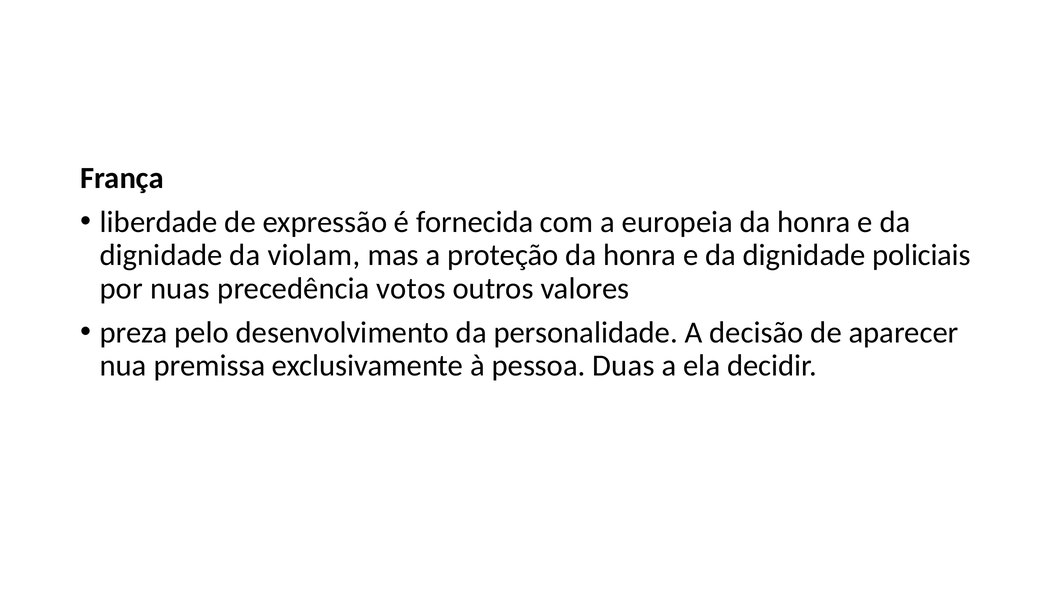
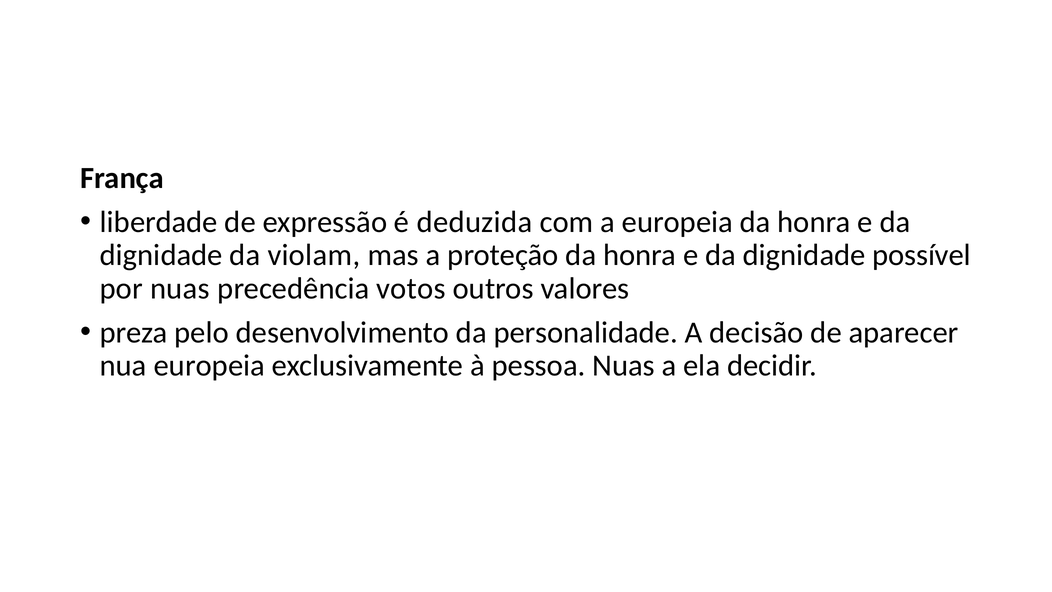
fornecida: fornecida -> deduzida (474, 222)
policiais: policiais -> possível (922, 255)
nua premissa: premissa -> europeia (209, 366)
pessoa Duas: Duas -> Nuas (624, 366)
